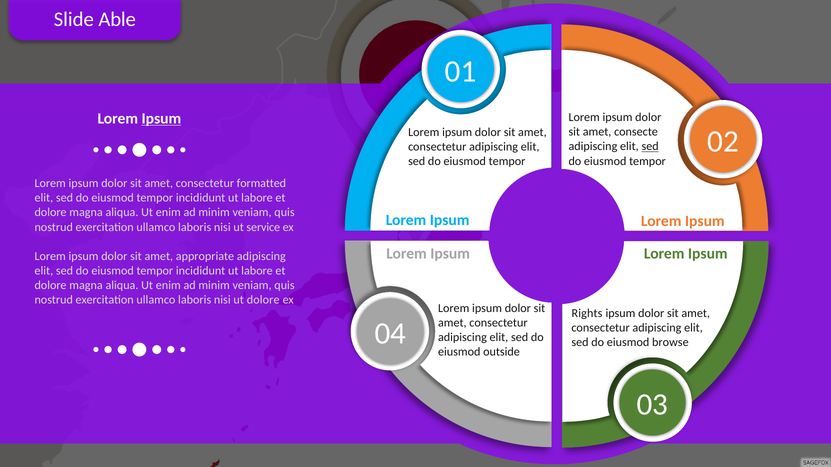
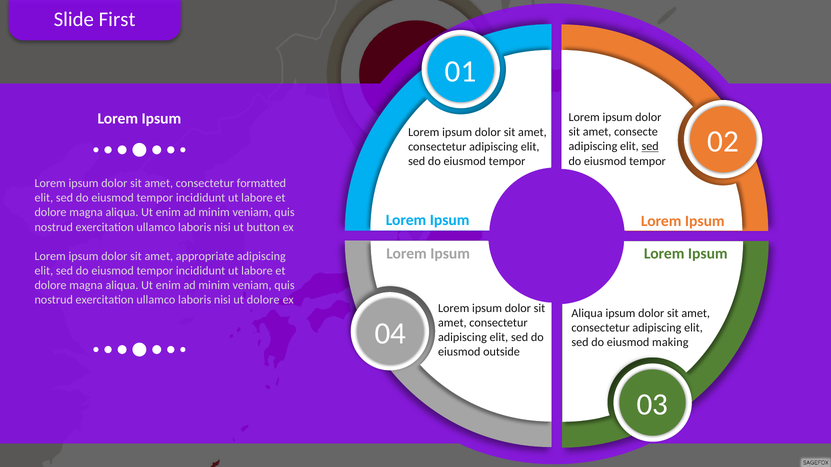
Able: Able -> First (117, 20)
Ipsum underline: present -> none (161, 119)
service: service -> button (263, 227)
Rights: Rights -> Aliqua (587, 313)
browse: browse -> making (670, 343)
